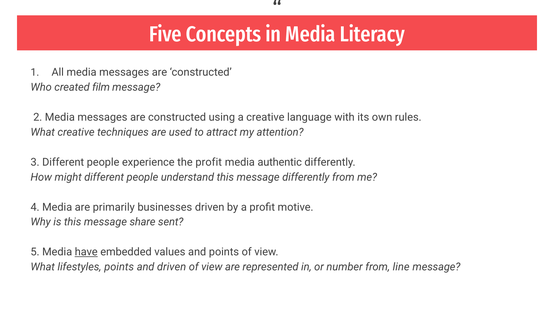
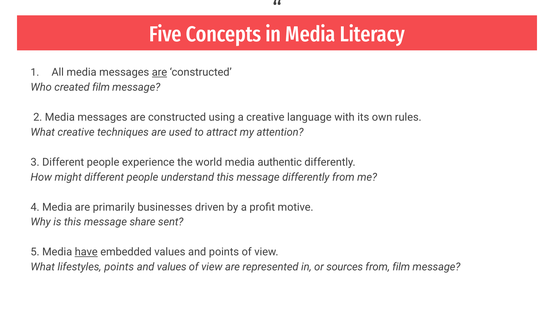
are underline: none -> present (159, 72)
the profit: profit -> world (209, 162)
and driven: driven -> values (172, 267)
number: number -> sources (345, 267)
from line: line -> film (401, 267)
